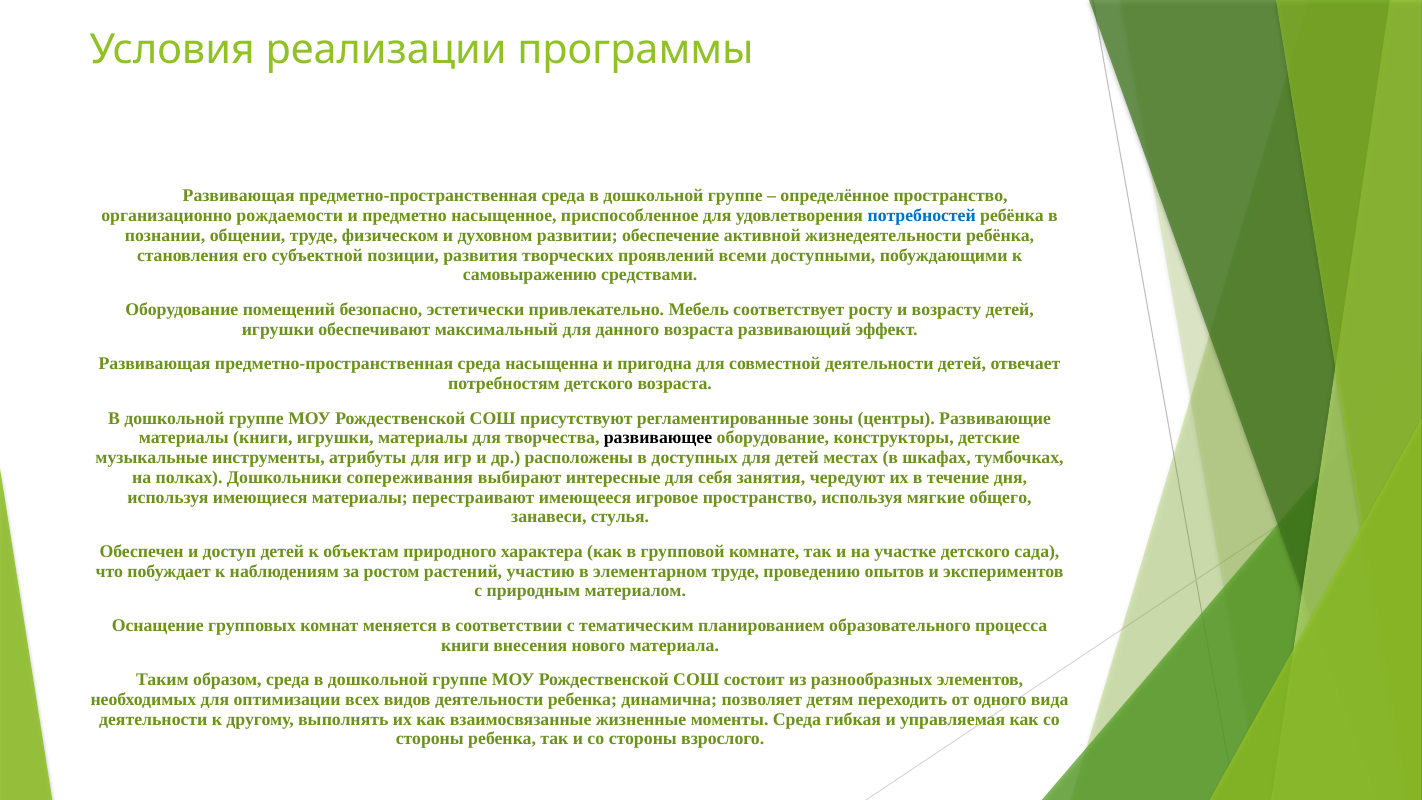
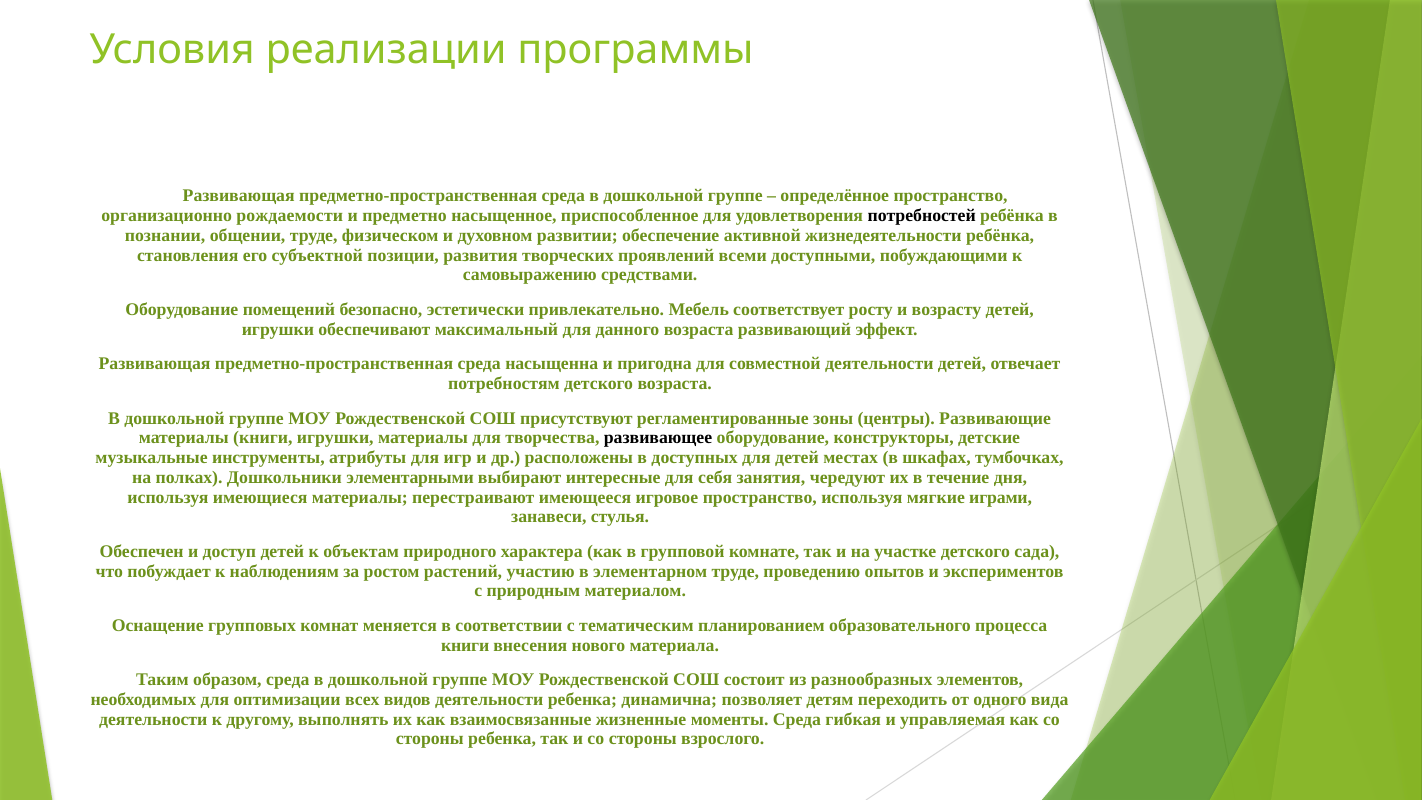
потребностей colour: blue -> black (922, 216)
сопереживания: сопереживания -> элементарными (410, 477)
общего: общего -> играми (1001, 497)
